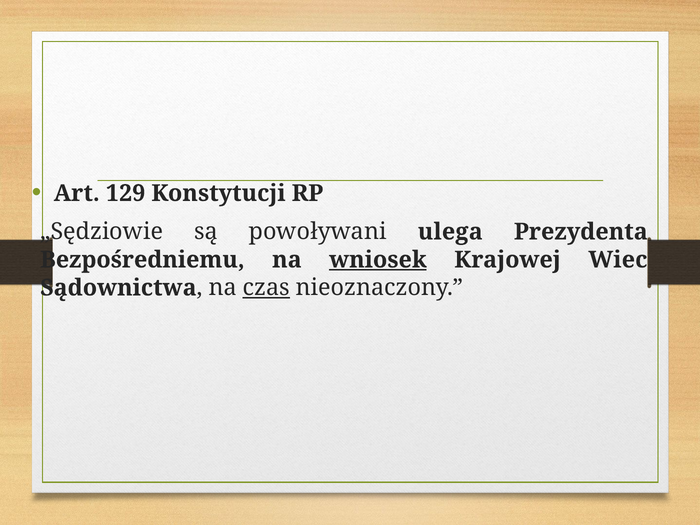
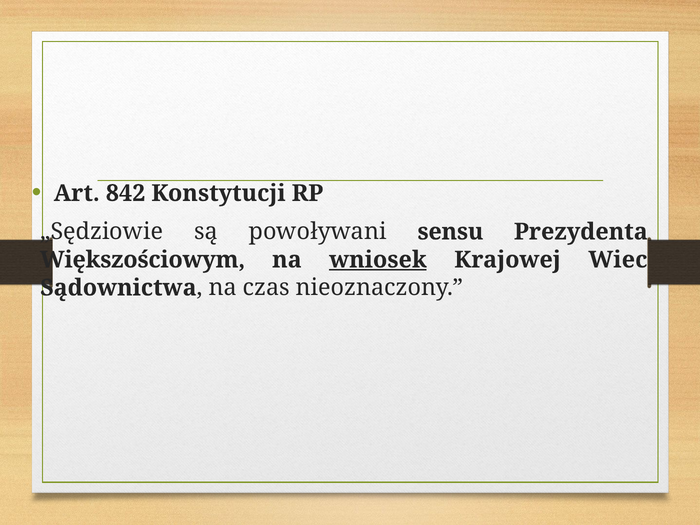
129: 129 -> 842 (126, 193)
ulega: ulega -> sensu (450, 232)
Bezpośredniemu: Bezpośredniemu -> Większościowym (143, 260)
czas underline: present -> none (266, 288)
